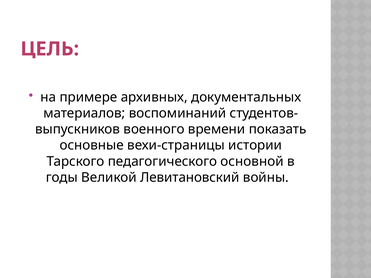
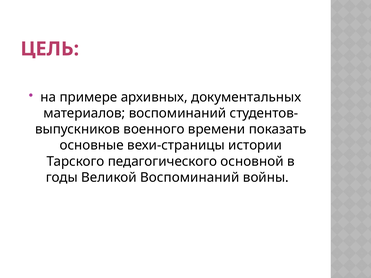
Великой Левитановский: Левитановский -> Воспоминаний (190, 178)
